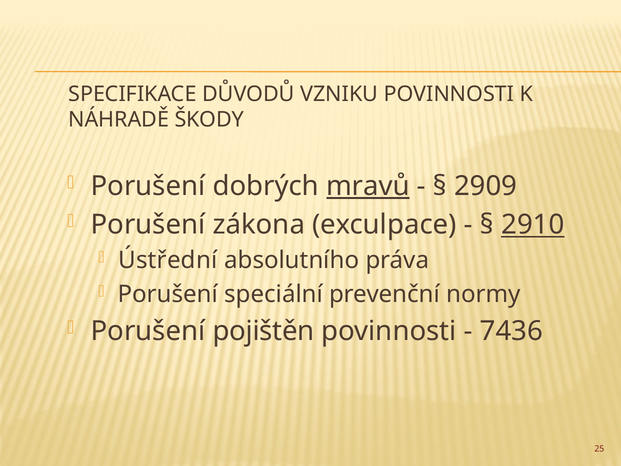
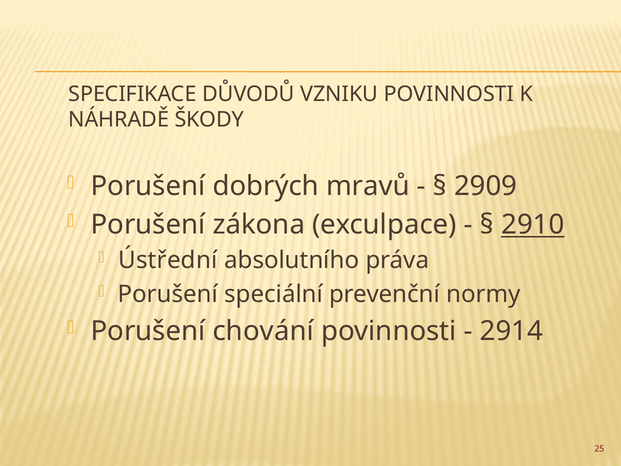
mravů underline: present -> none (368, 186)
pojištěn: pojištěn -> chování (263, 331)
7436: 7436 -> 2914 (511, 331)
